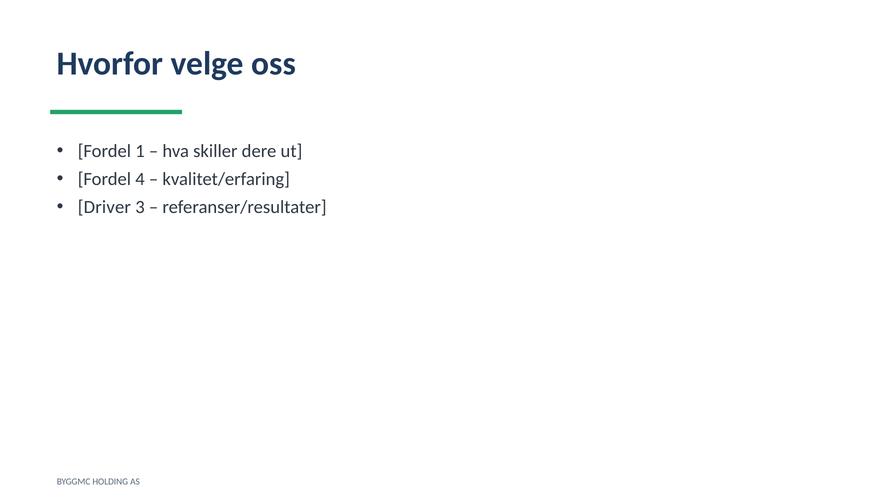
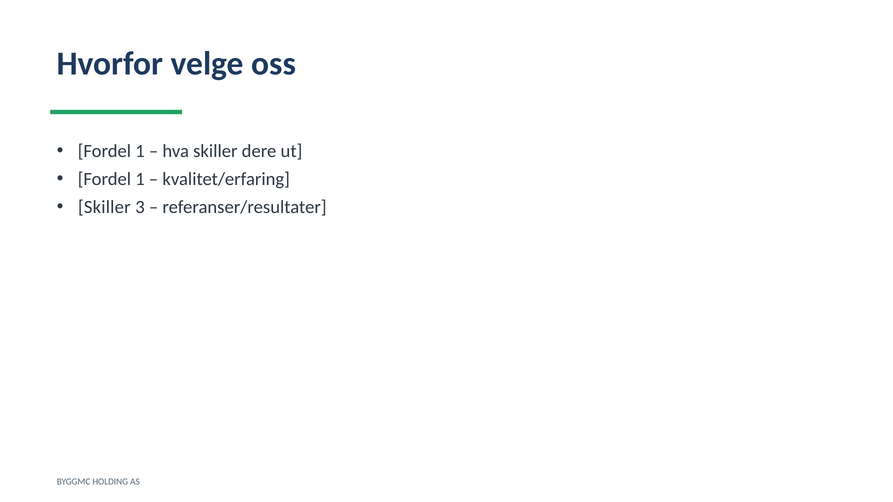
4: 4 -> 1 (140, 179)
Driver: Driver -> Skiller (104, 207)
